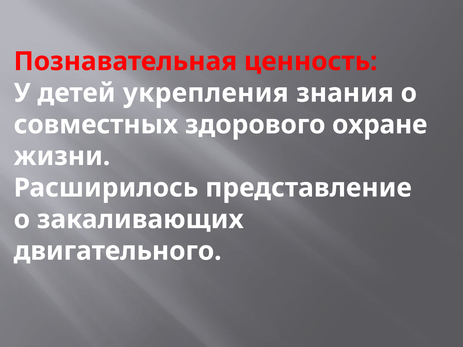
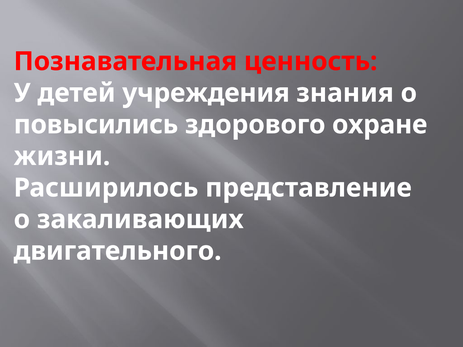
укрепления: укрепления -> учреждения (206, 93)
совместных: совместных -> повысились (96, 125)
